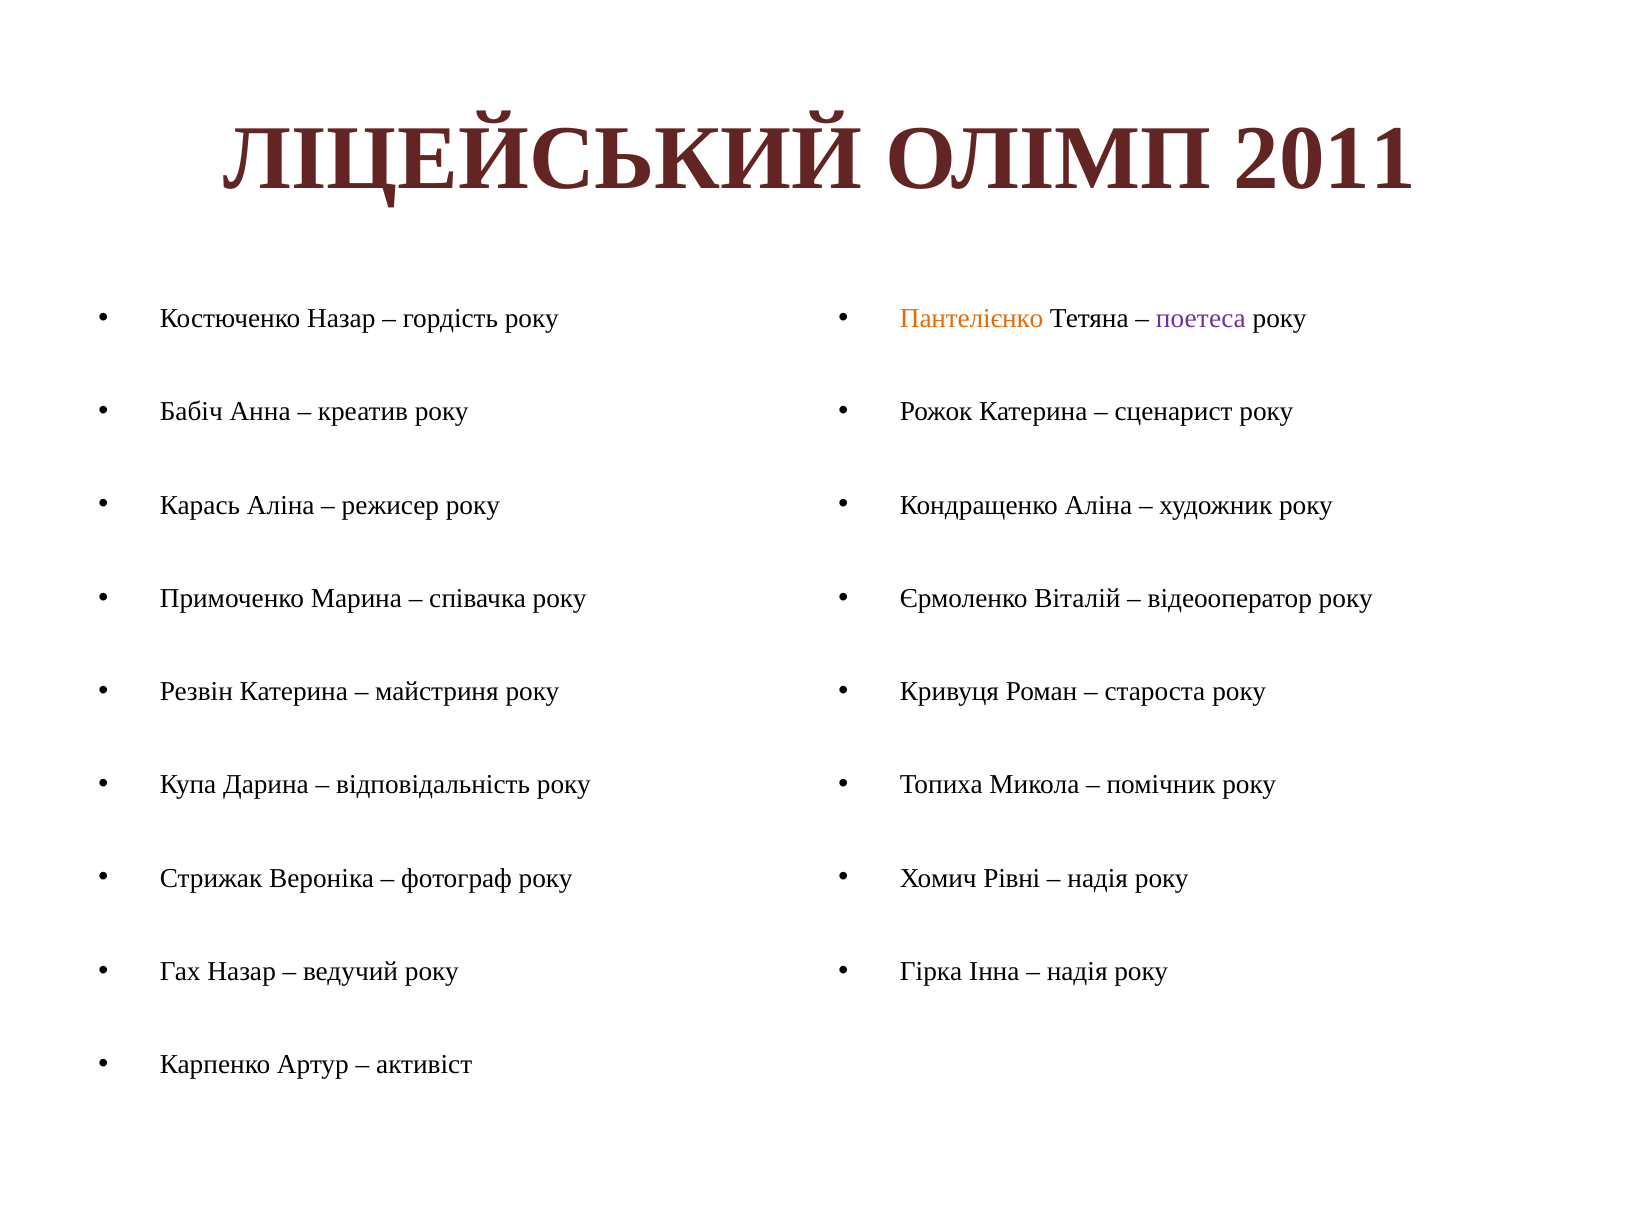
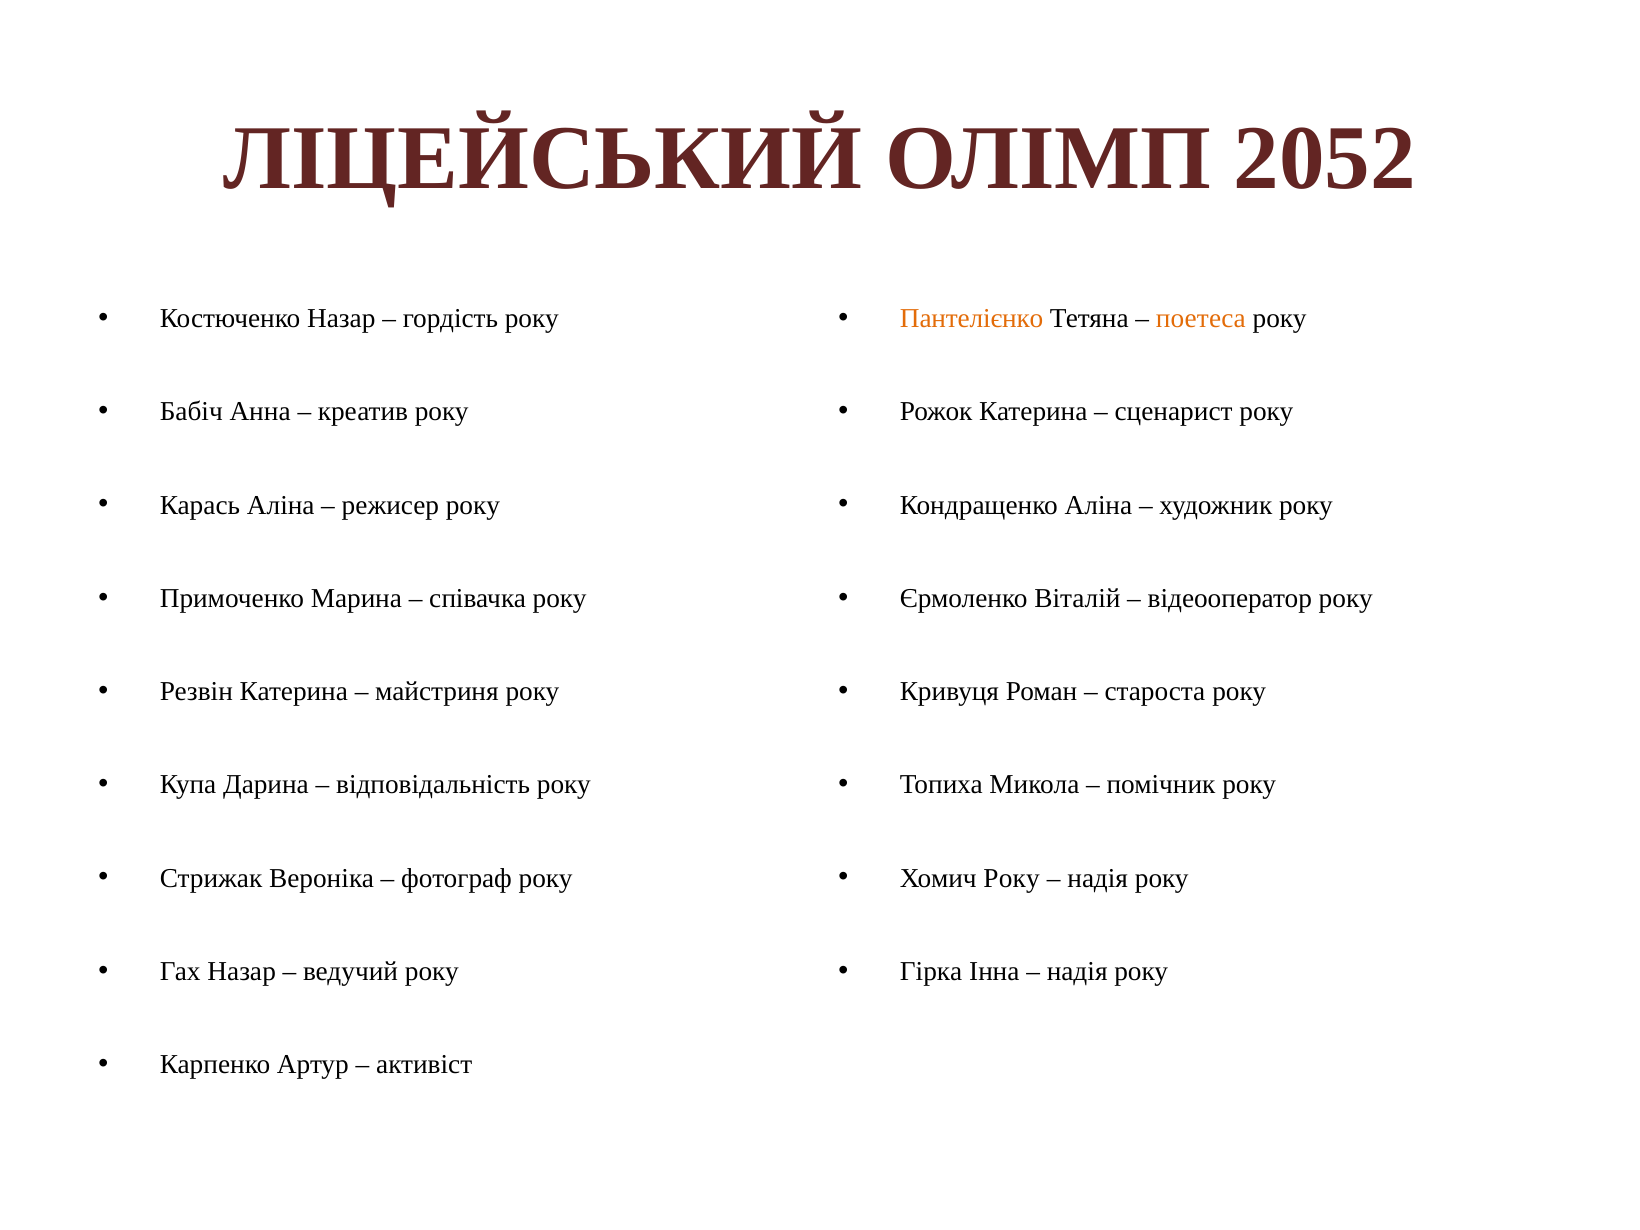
2011: 2011 -> 2052 (1325, 158)
поетеса colour: purple -> orange (1201, 318)
Хомич Рівні: Рівні -> Року (1012, 878)
